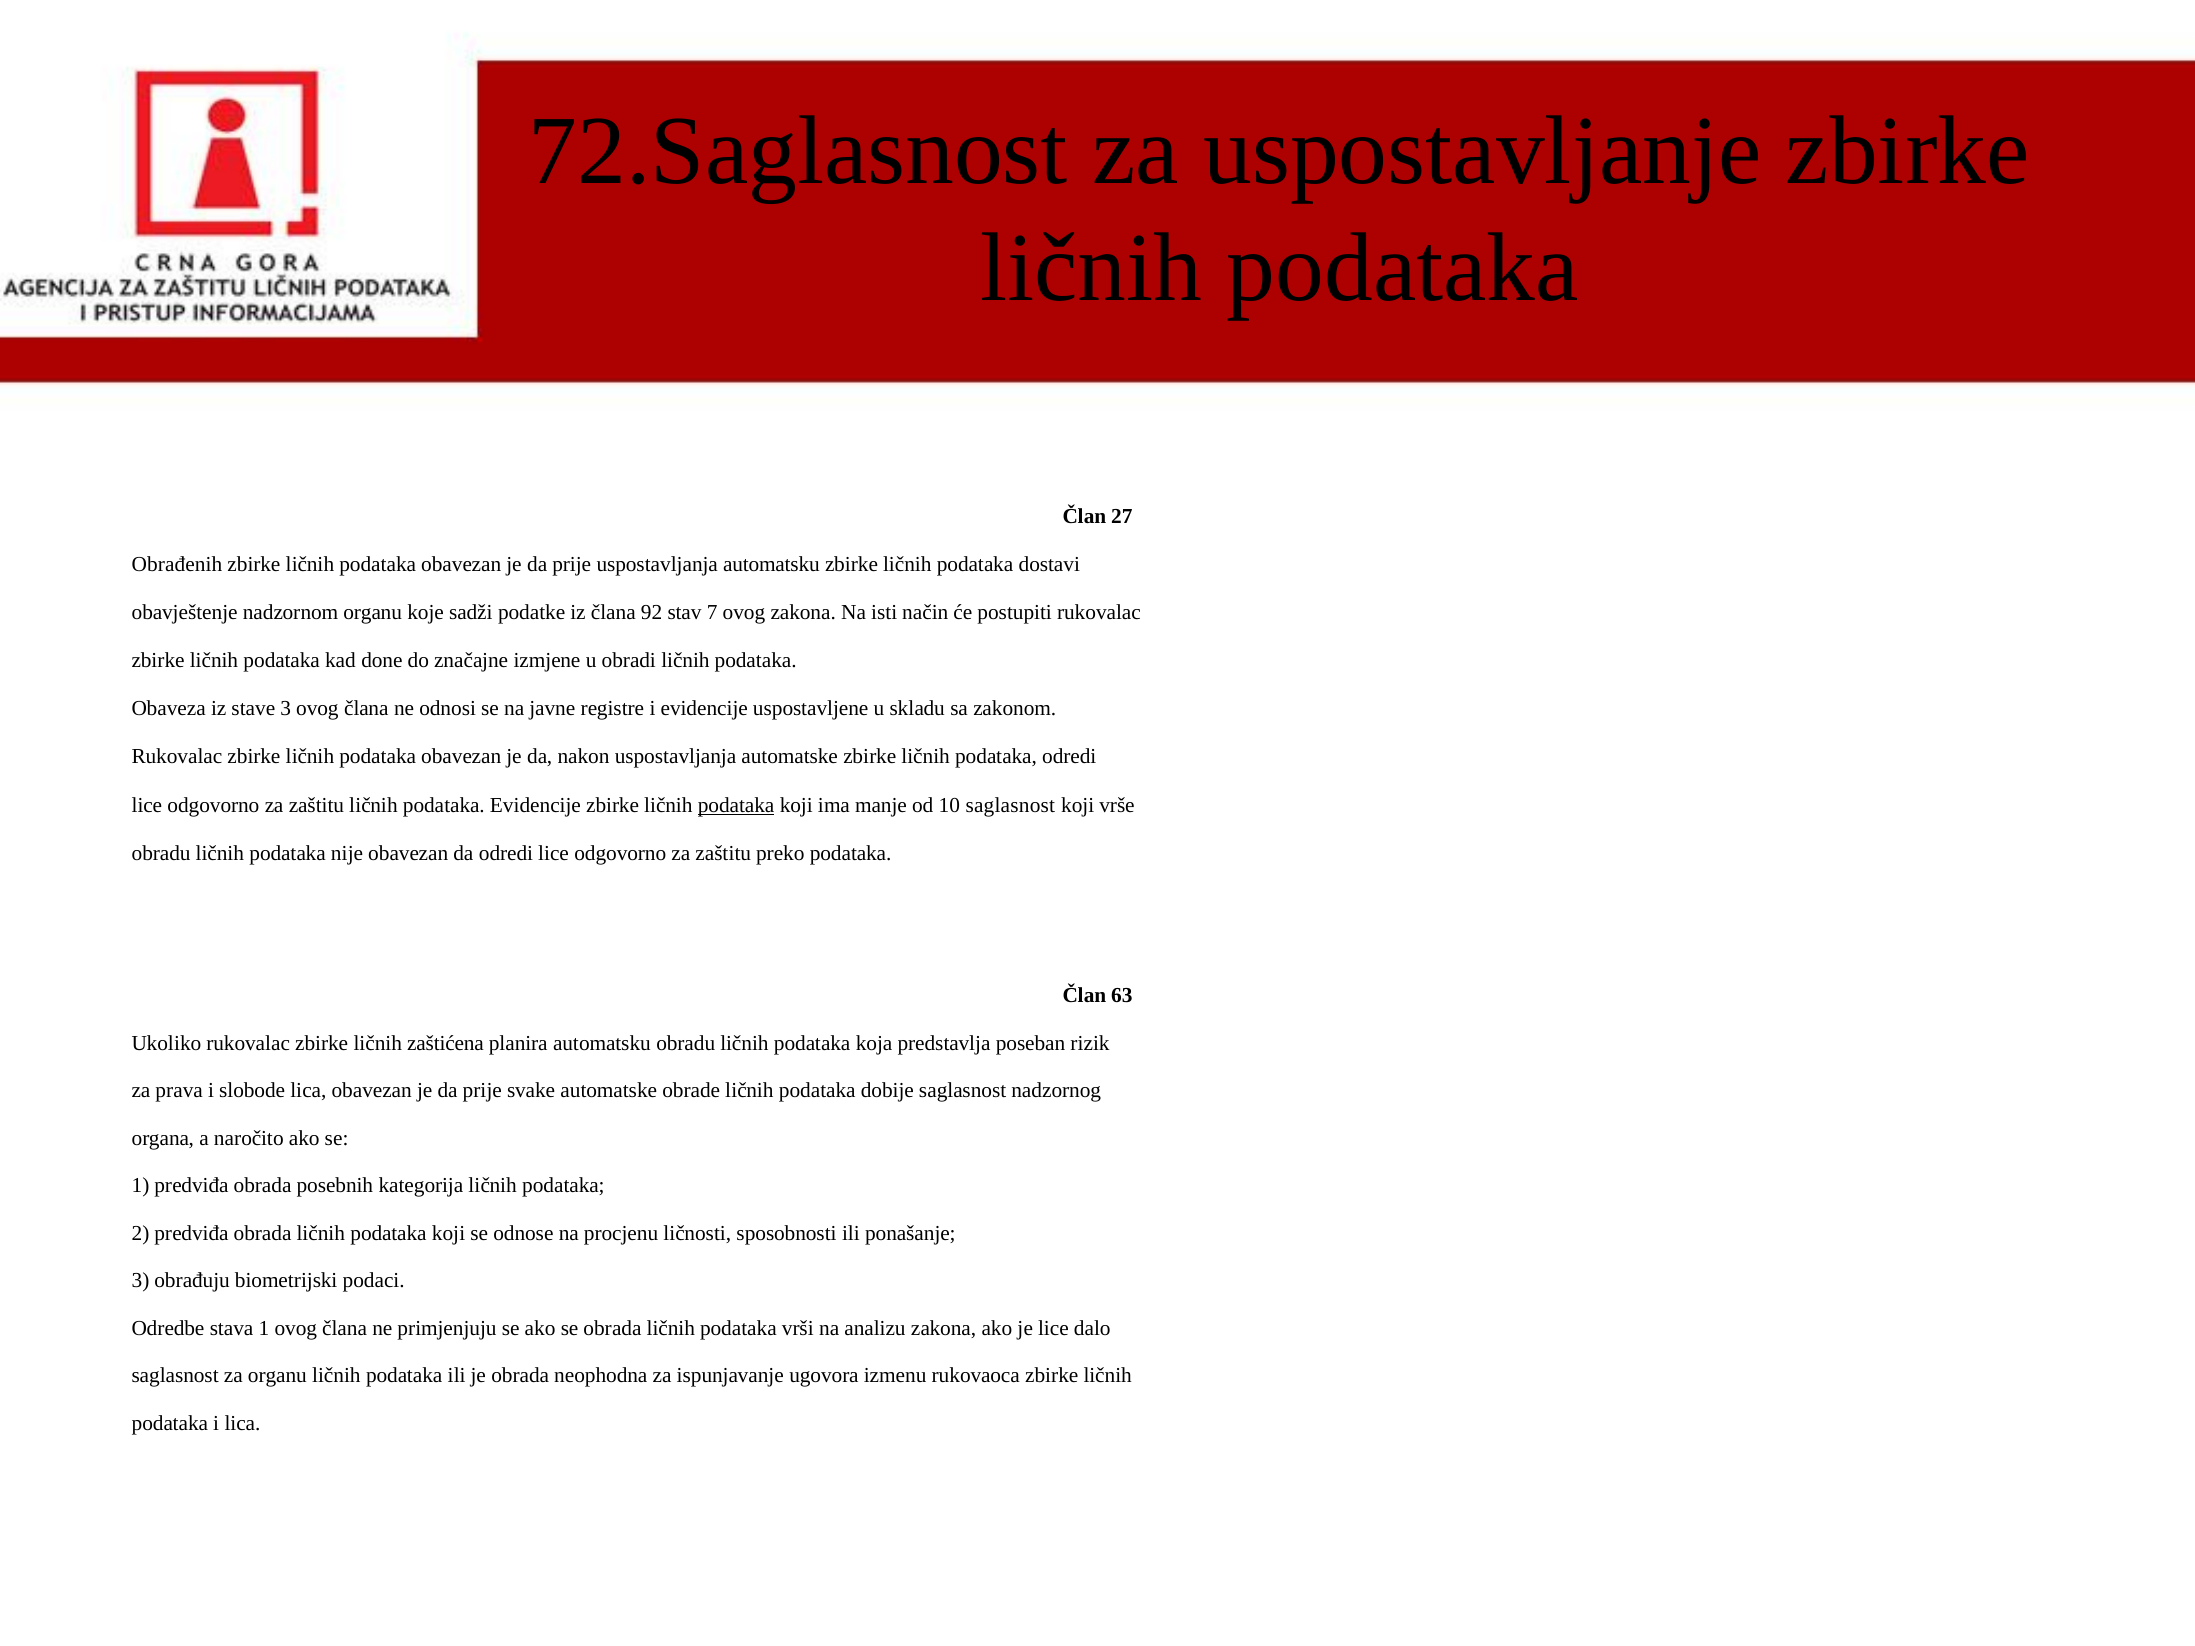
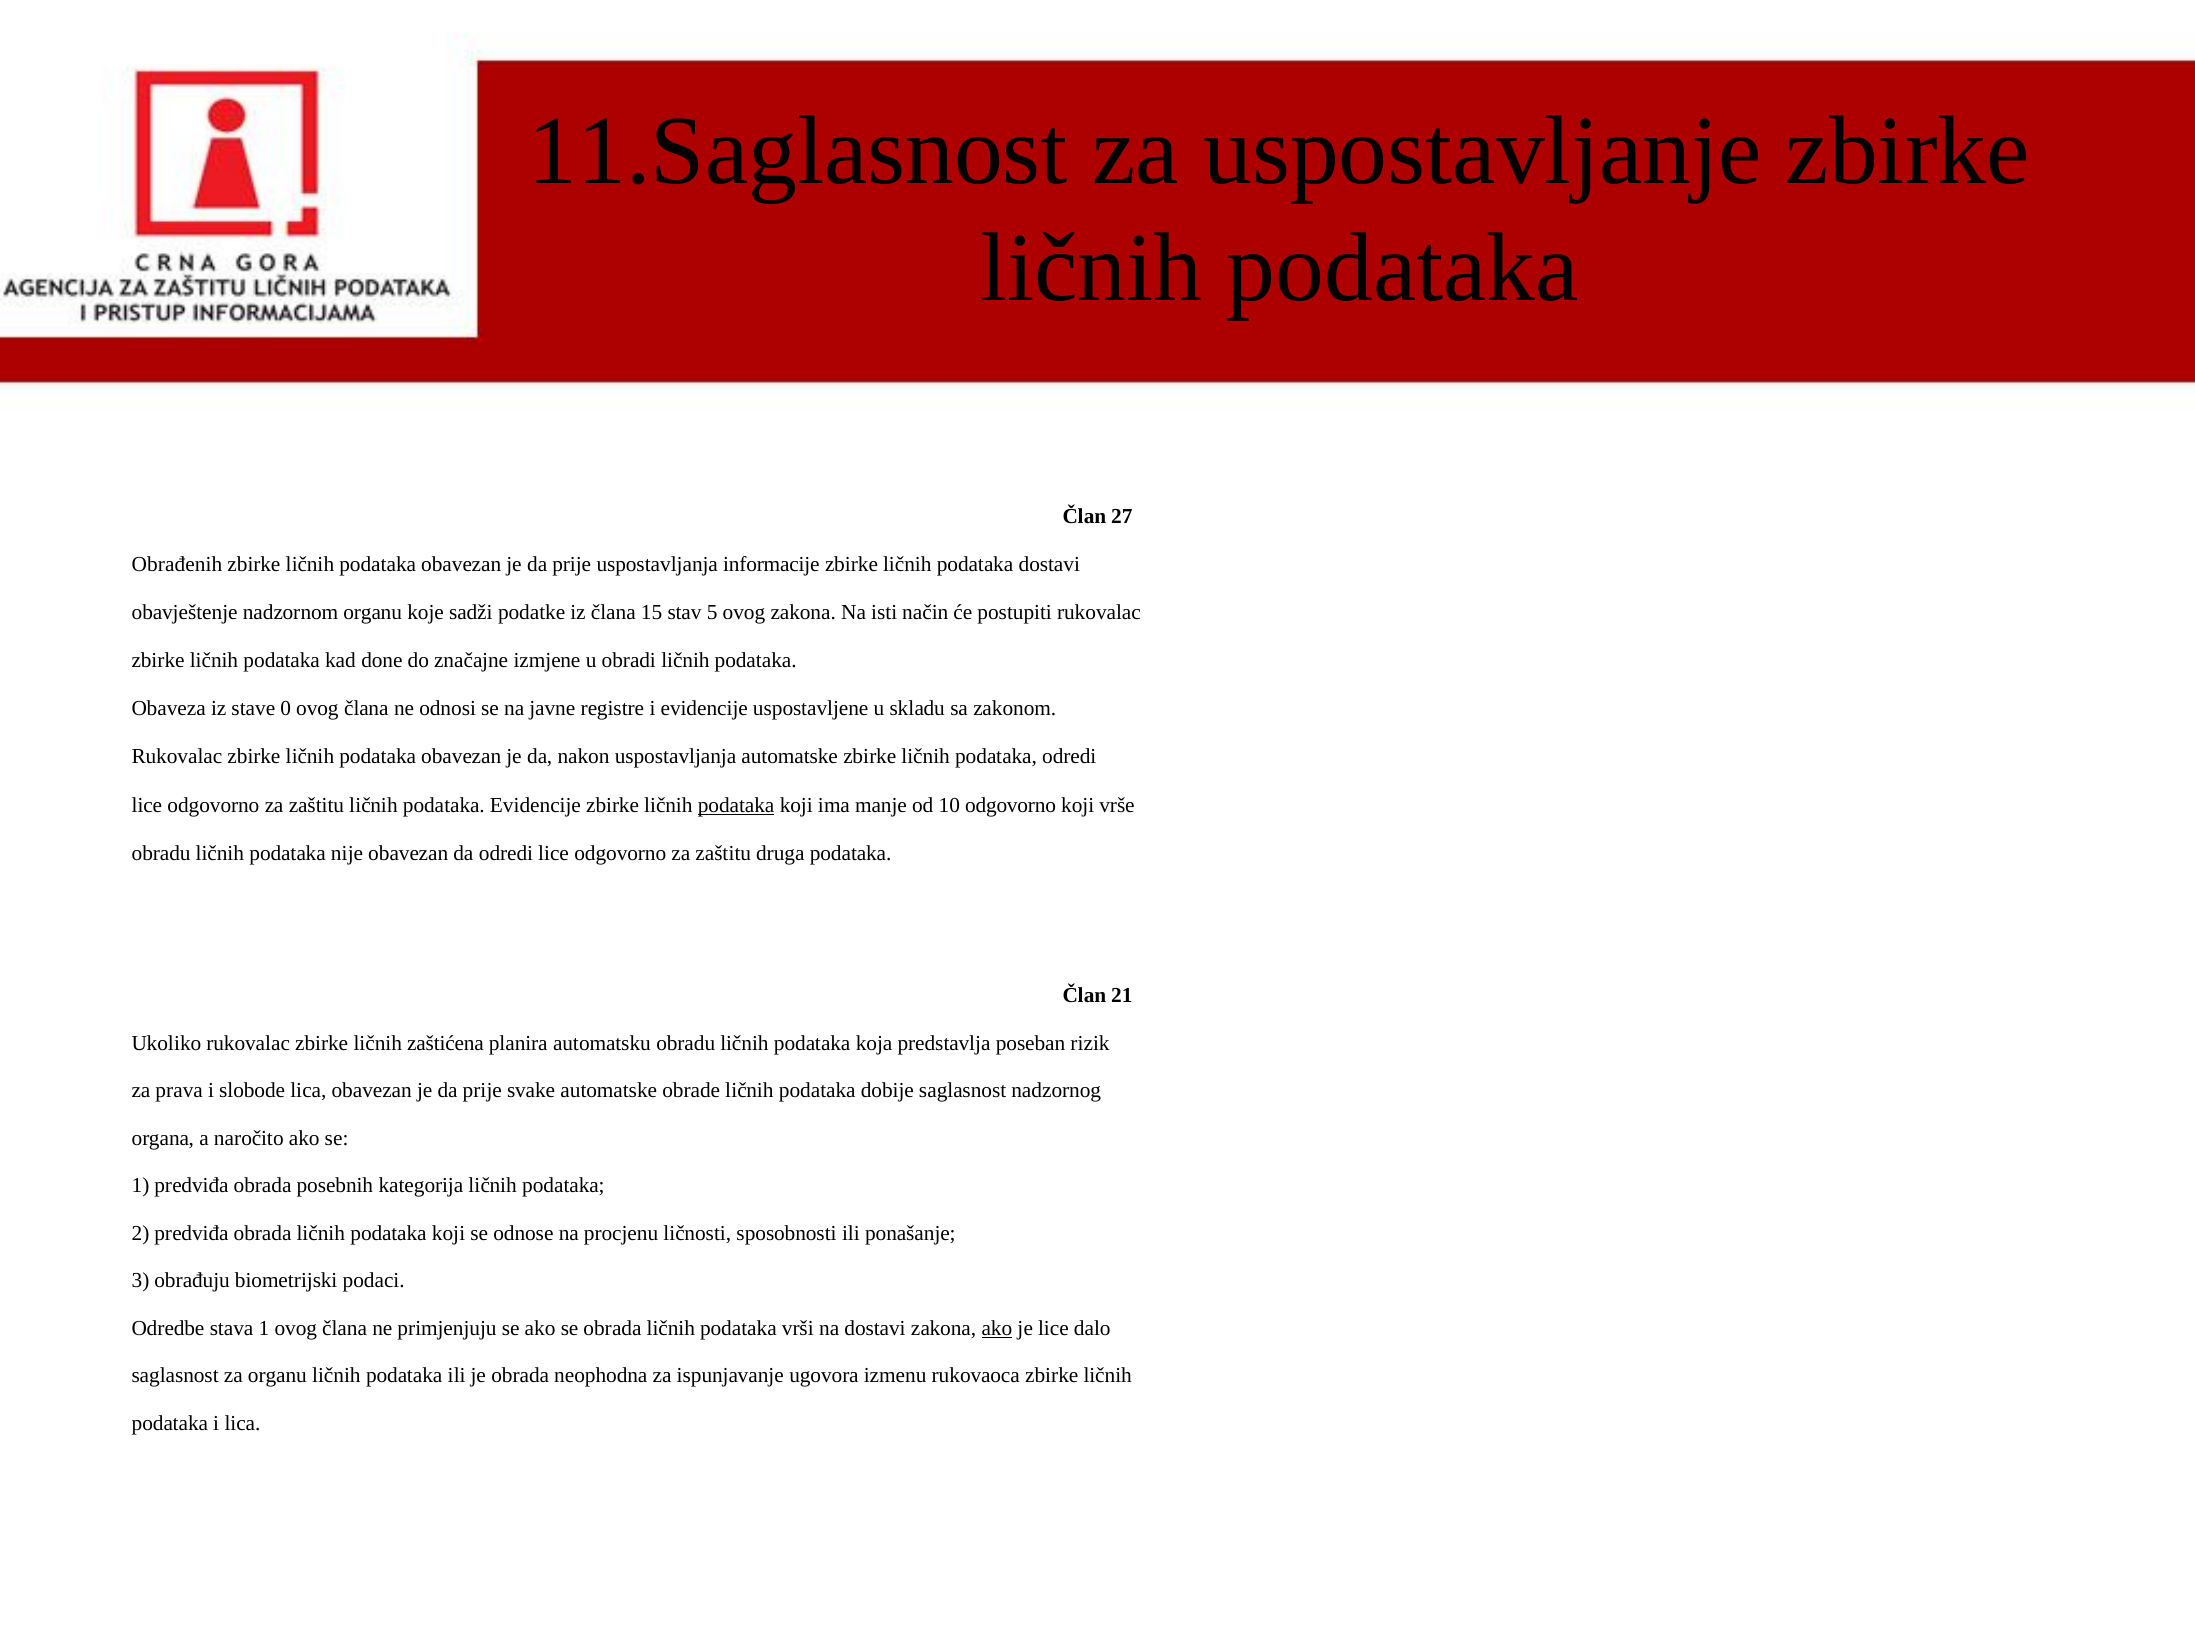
72.Saglasnost: 72.Saglasnost -> 11.Saglasnost (798, 151)
uspostavljanja automatsku: automatsku -> informacije (771, 564)
92: 92 -> 15 (652, 613)
7: 7 -> 5 (712, 613)
stave 3: 3 -> 0 (286, 709)
10 saglasnost: saglasnost -> odgovorno (1011, 805)
preko: preko -> druga (780, 853)
63: 63 -> 21 (1122, 996)
na analizu: analizu -> dostavi (875, 1329)
ako underline: none -> present (997, 1329)
